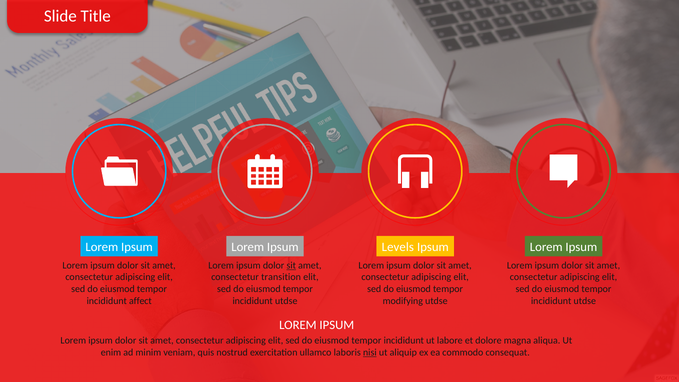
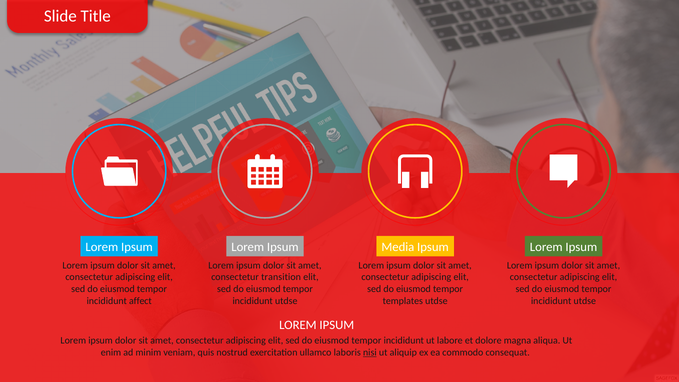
Levels: Levels -> Media (398, 247)
sit underline: present -> none (291, 265)
modifying: modifying -> templates (403, 301)
